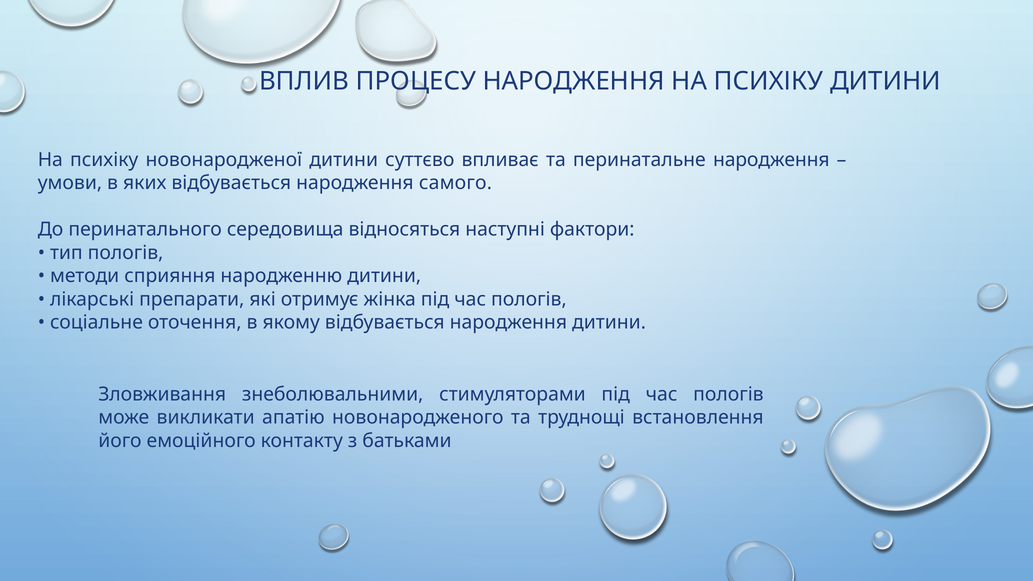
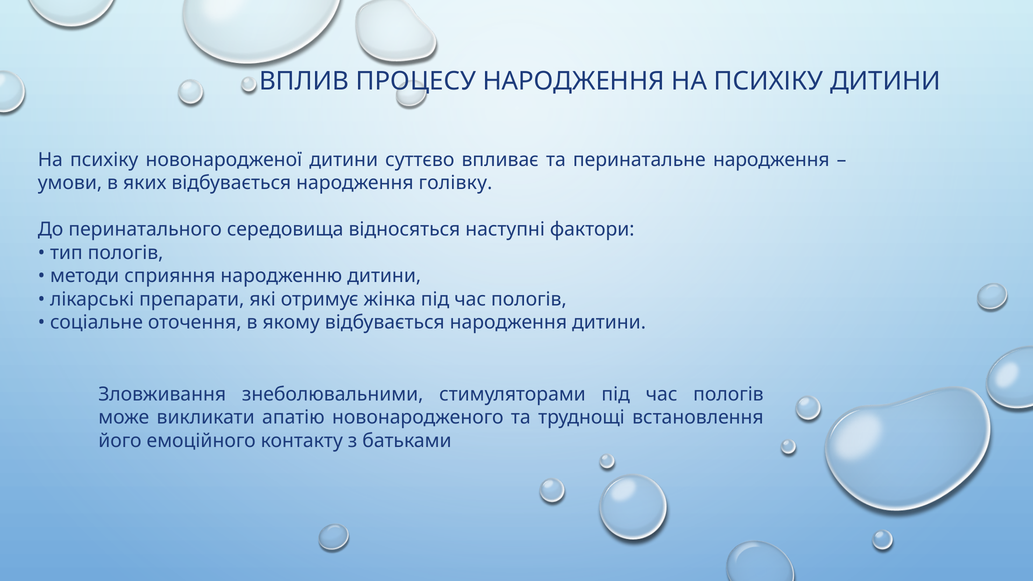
самого: самого -> голівку (455, 183)
